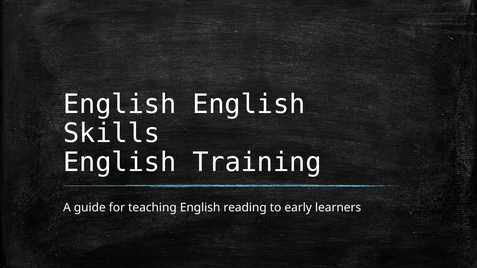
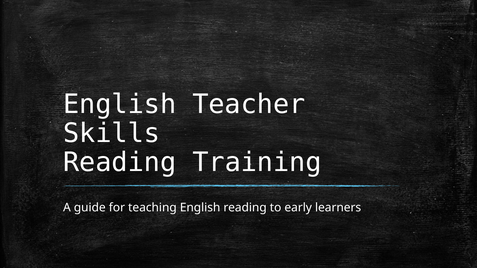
English English: English -> Teacher (249, 105)
English: English -> Reading (120, 162)
